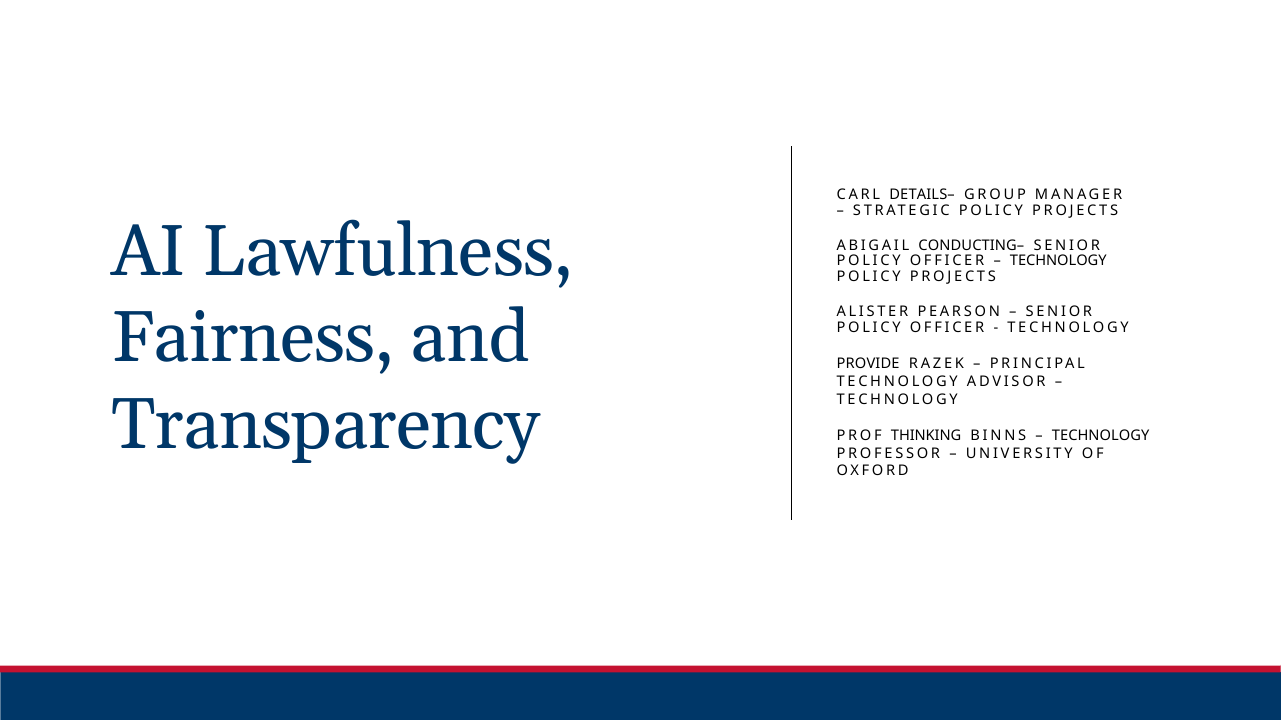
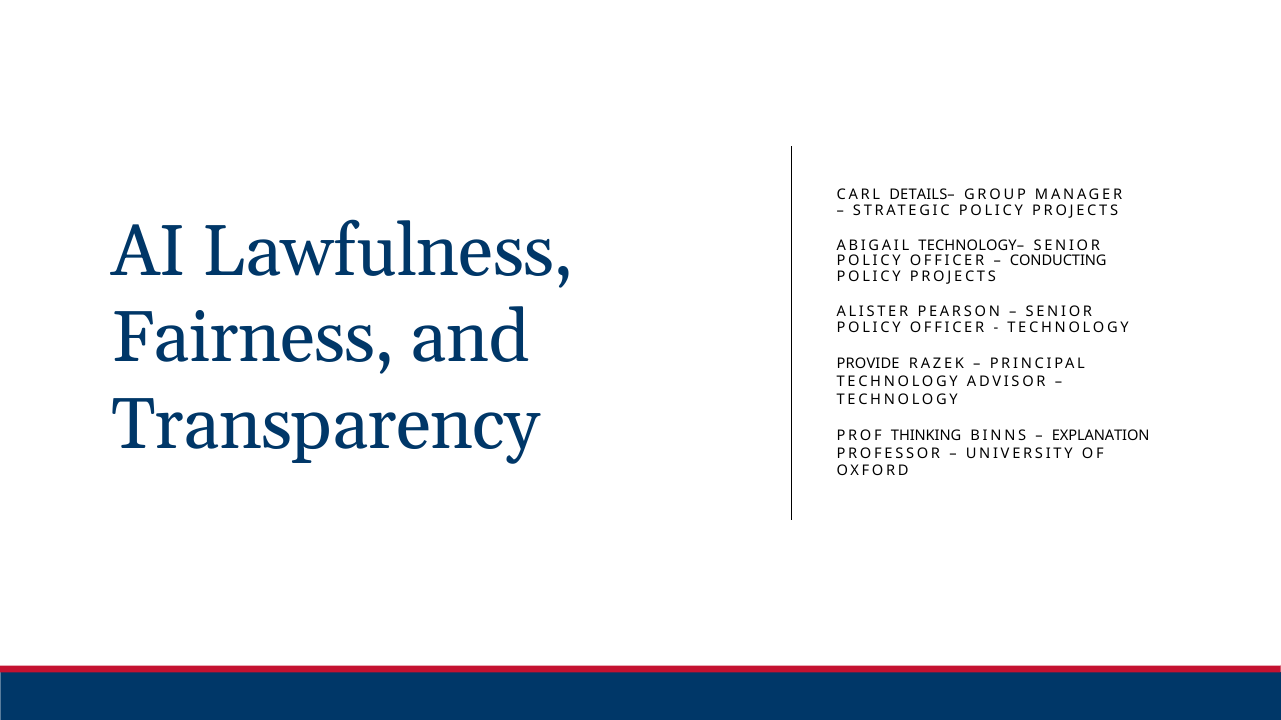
CONDUCTING–: CONDUCTING– -> TECHNOLOGY– (971, 245)
TECHNOLOGY: TECHNOLOGY -> CONDUCTING (1058, 261)
TECHNOLOGY: TECHNOLOGY -> EXPLANATION (1101, 436)
